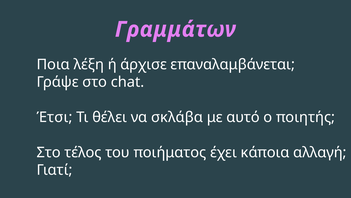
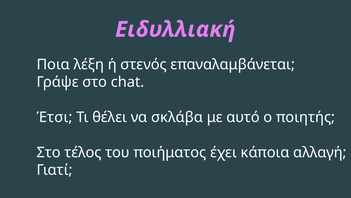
Γραμμάτων: Γραμμάτων -> Ειδυλλιακή (175, 29)
άρχισε: άρχισε -> στενός (144, 64)
